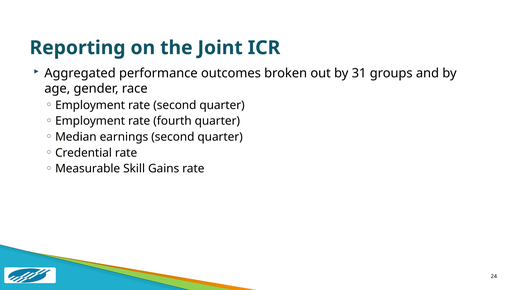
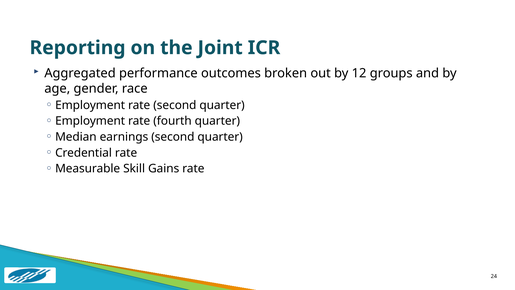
31: 31 -> 12 (359, 73)
